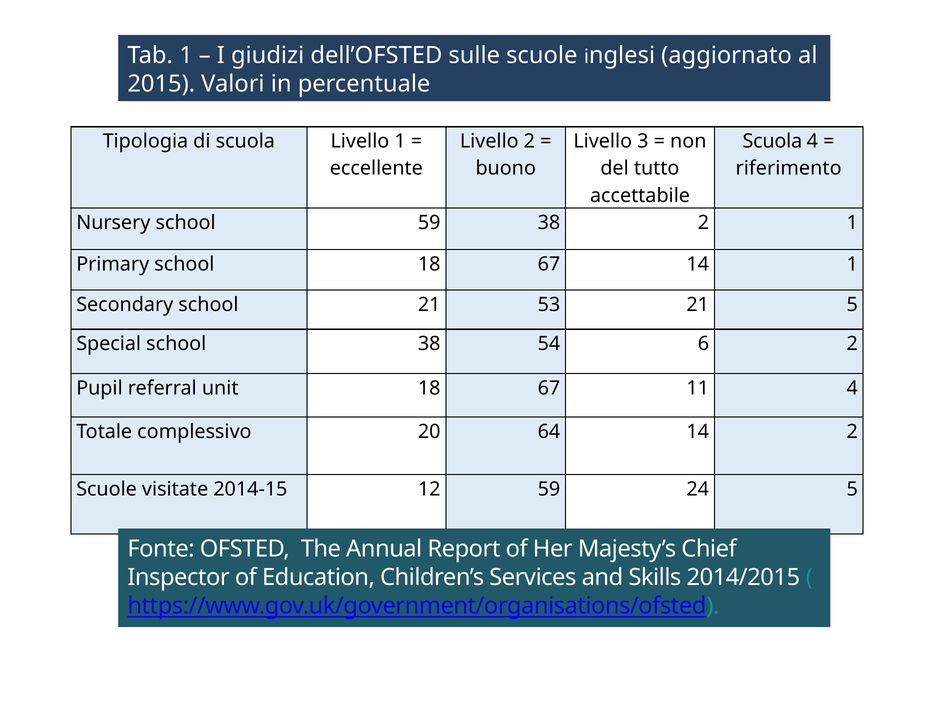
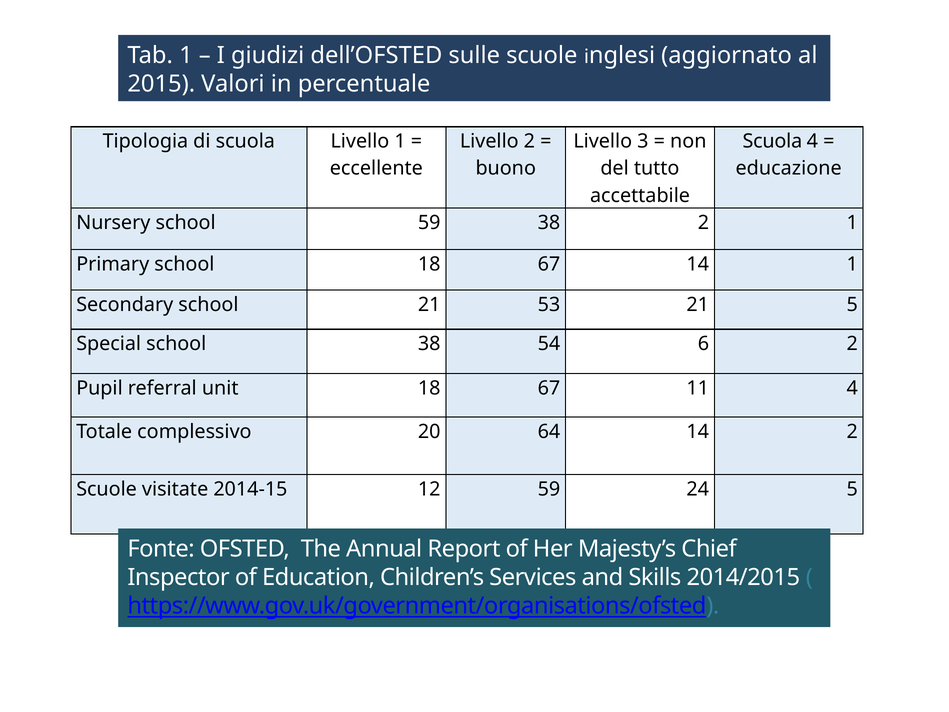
riferimento: riferimento -> educazione (789, 168)
